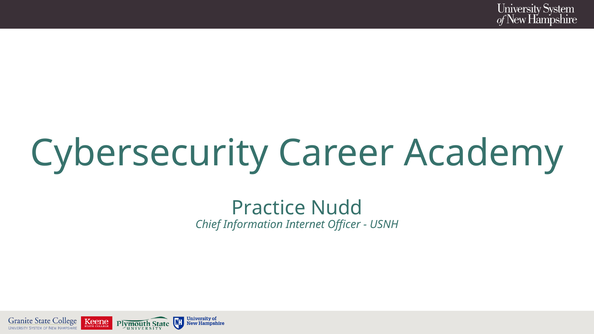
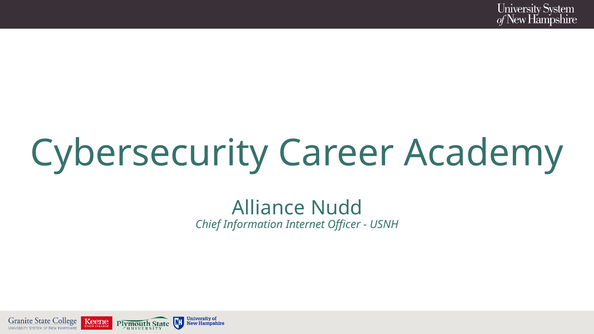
Practice: Practice -> Alliance (268, 208)
